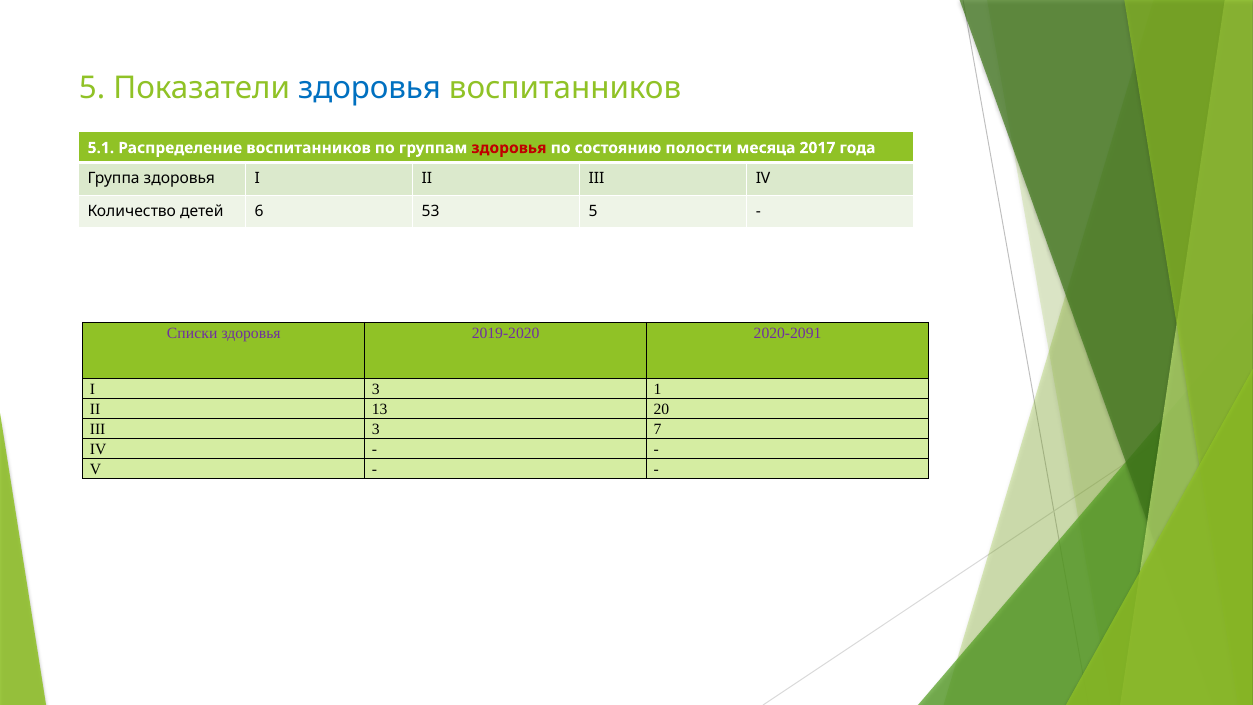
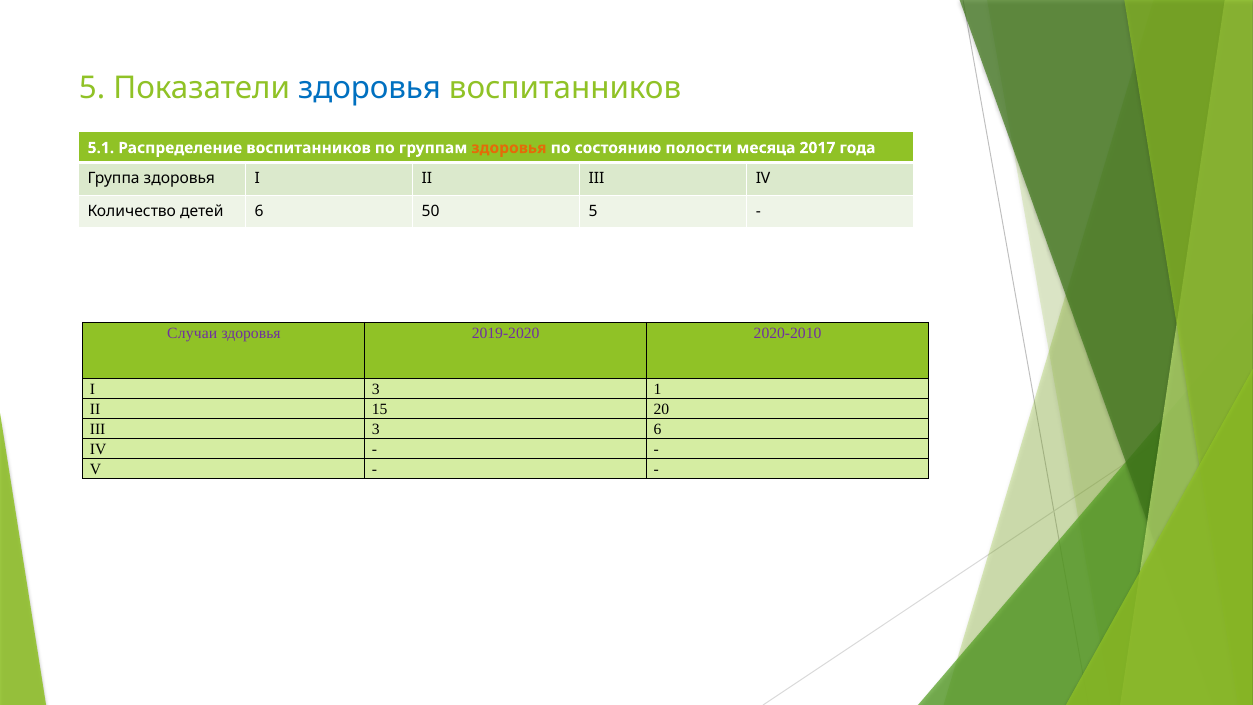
здоровья colour: red -> orange (509, 148)
53: 53 -> 50 (431, 211)
Списки: Списки -> Случаи (192, 334)
2020-2091: 2020-2091 -> 2020-2010 (788, 334)
13: 13 -> 15 (380, 410)
3 7: 7 -> 6 (658, 430)
